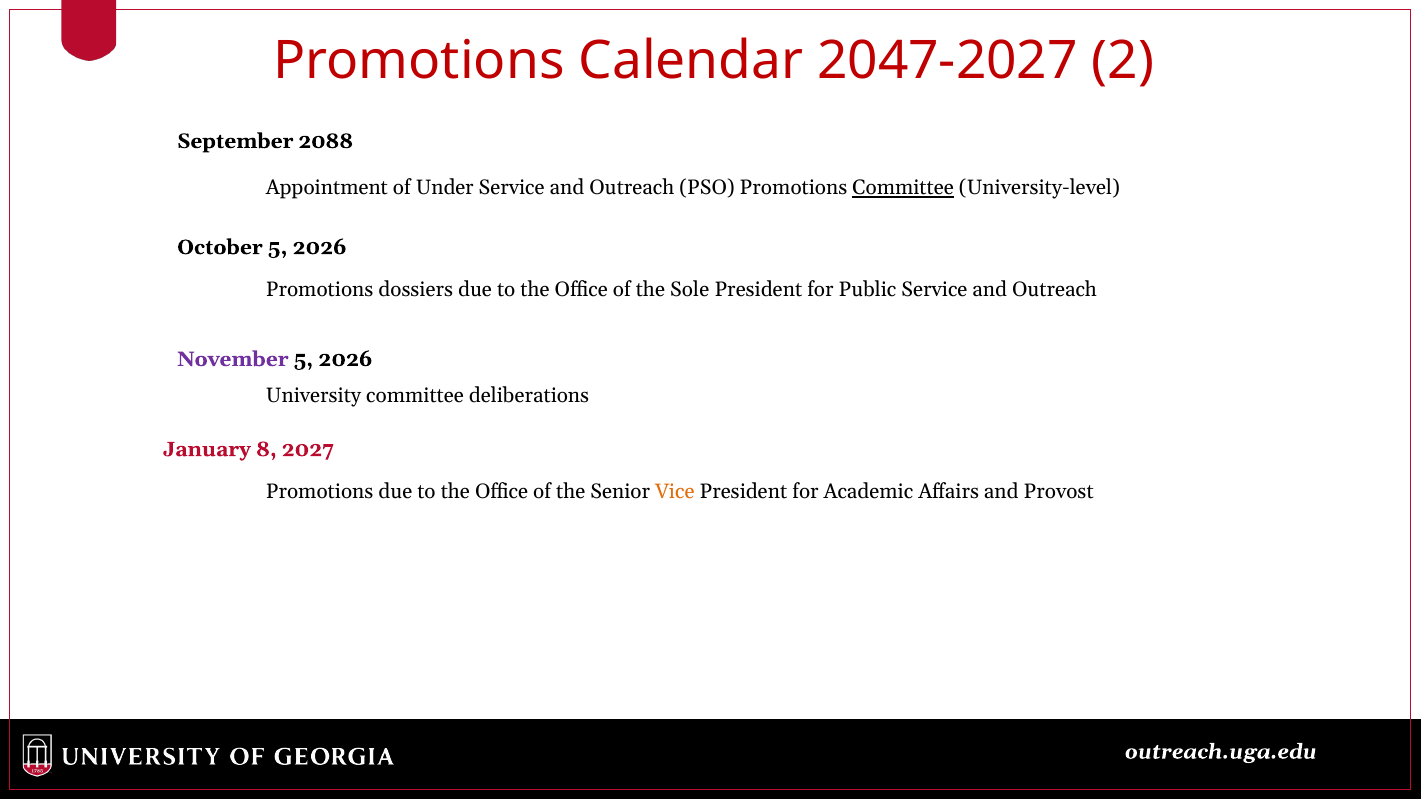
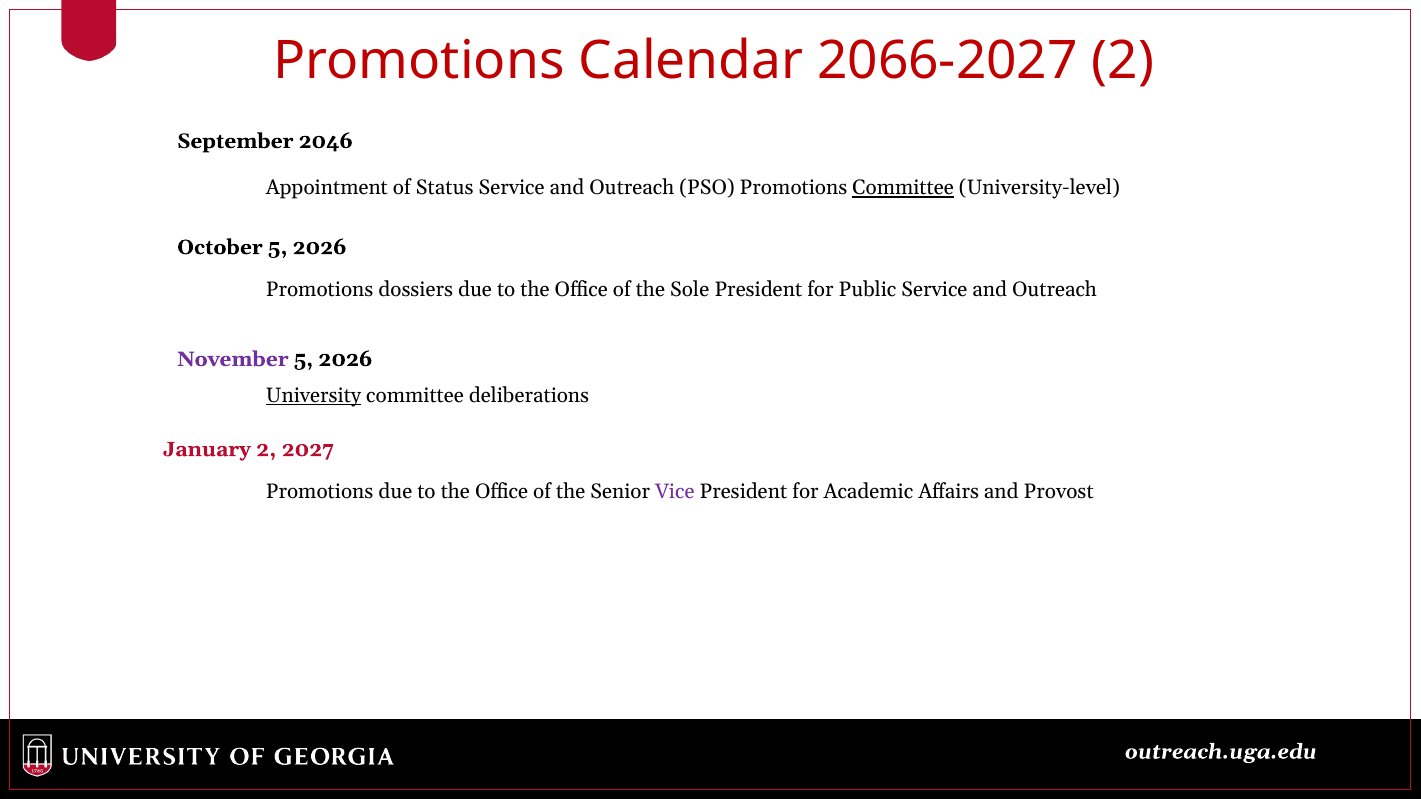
2047-2027: 2047-2027 -> 2066-2027 (947, 61)
2088: 2088 -> 2046 (326, 141)
Under: Under -> Status (445, 188)
University underline: none -> present (314, 396)
January 8: 8 -> 2 (266, 449)
Vice colour: orange -> purple (675, 492)
